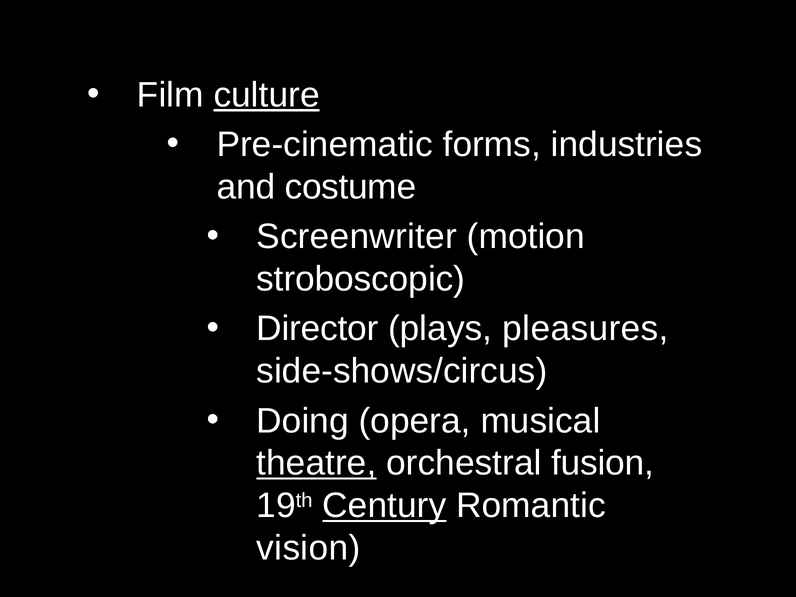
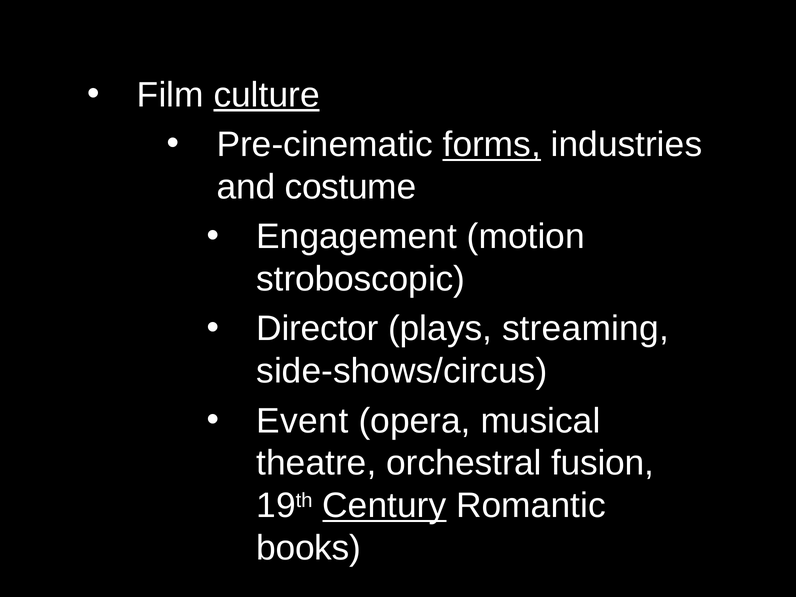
forms underline: none -> present (492, 145)
Screenwriter: Screenwriter -> Engagement (357, 237)
pleasures: pleasures -> streaming (586, 329)
Doing: Doing -> Event (302, 421)
theatre underline: present -> none (316, 463)
vision: vision -> books (309, 548)
